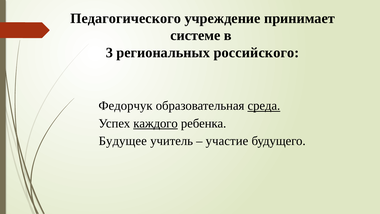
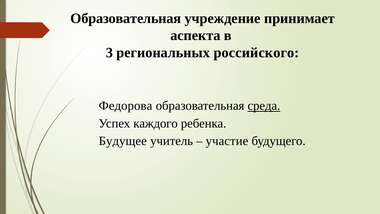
Педагогического: Педагогического -> Образовательная (126, 18)
системе: системе -> аспекта (195, 35)
Федорчук: Федорчук -> Федорова (126, 106)
каждого underline: present -> none (156, 123)
